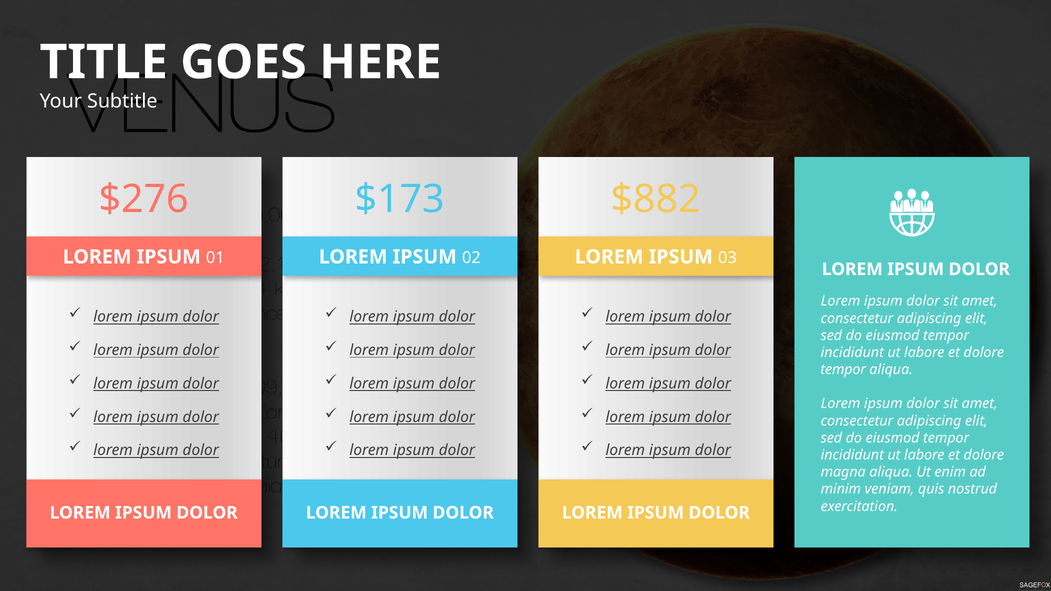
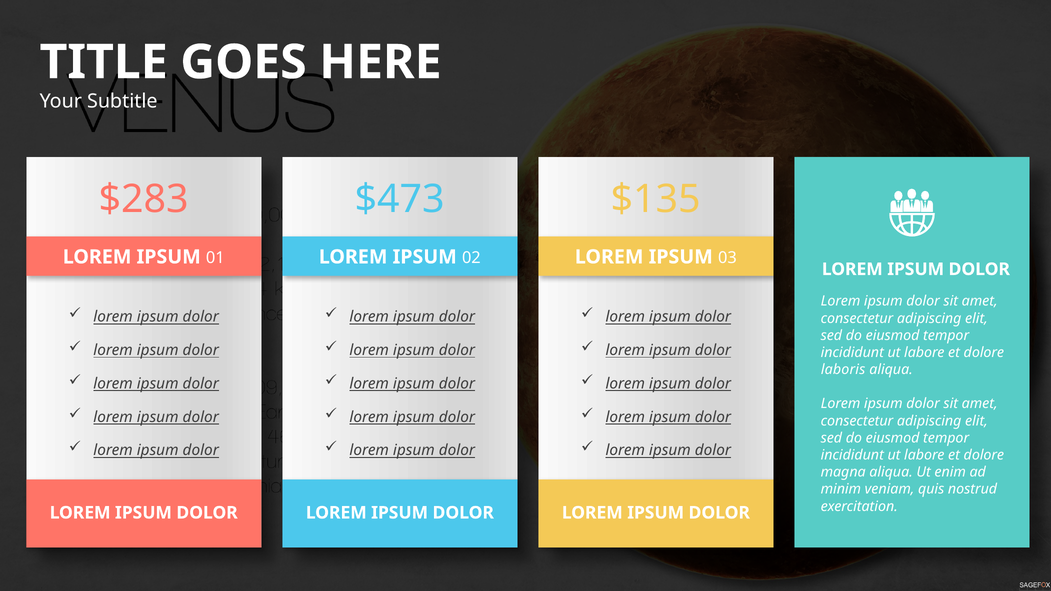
$276: $276 -> $283 (144, 199)
$173: $173 -> $473 (400, 199)
$882: $882 -> $135 (656, 199)
tempor: tempor -> laboris (843, 370)
